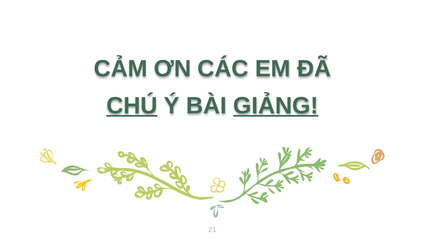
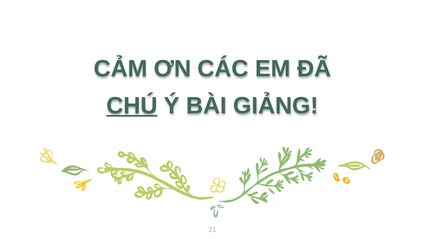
GIẢNG underline: present -> none (276, 106)
